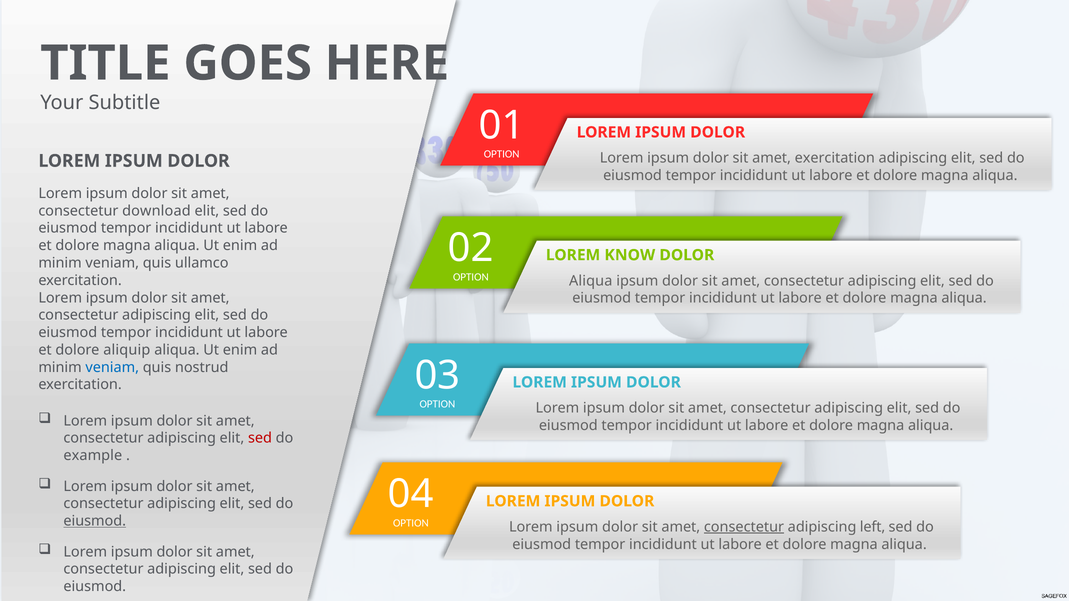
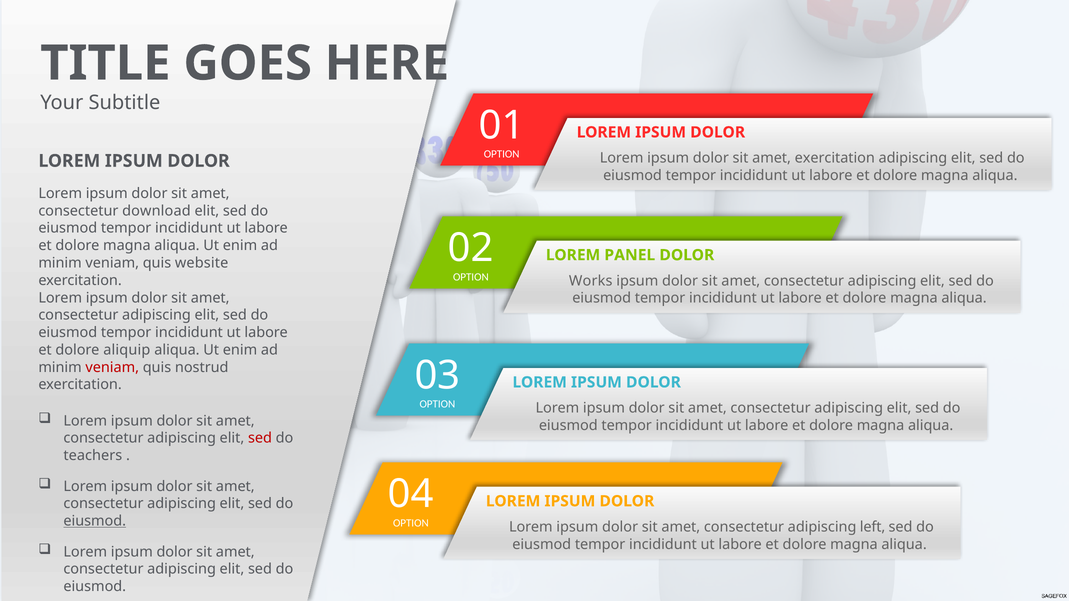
KNOW: KNOW -> PANEL (630, 255)
ullamco: ullamco -> website (202, 263)
Aliqua: Aliqua -> Works (591, 281)
veniam colour: blue -> red (112, 367)
example: example -> teachers (93, 456)
consectetur underline: present -> none (744, 527)
